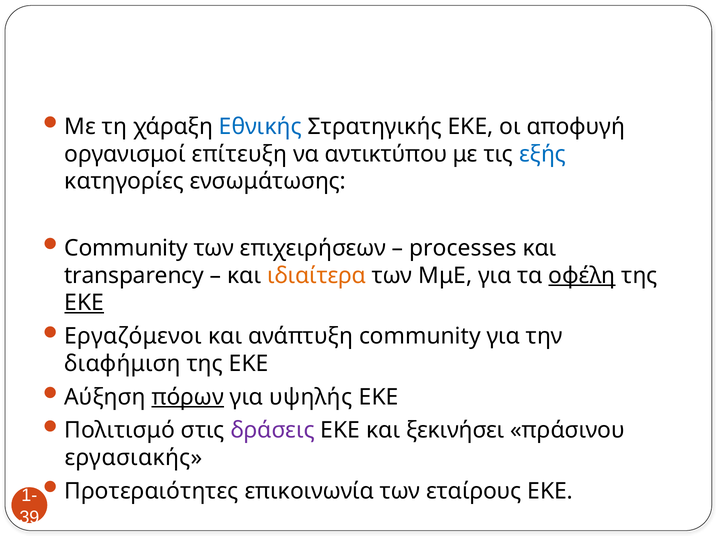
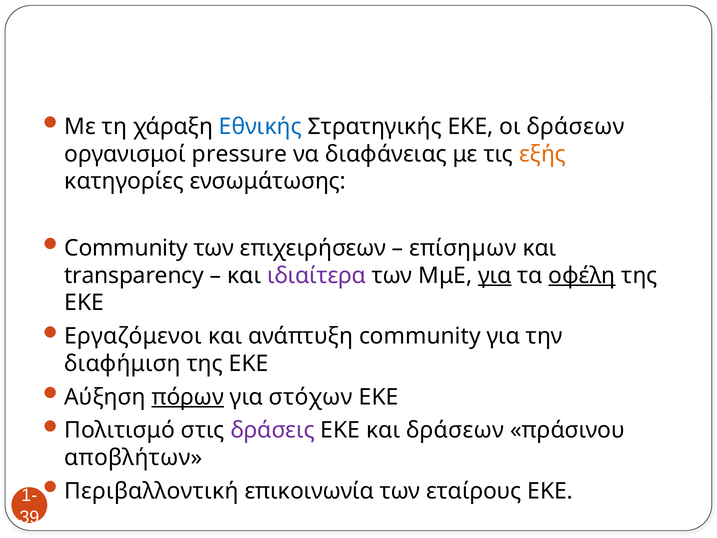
οι αποφυγή: αποφυγή -> δράσεων (576, 126)
επίτευξη: επίτευξη -> pressure (240, 154)
αντικτύπου: αντικτύπου -> διαφάνειας (386, 154)
εξής colour: blue -> orange (543, 154)
processes: processes -> επίσηµων (463, 248)
ιδιαίτερα colour: orange -> purple (317, 275)
για underline: none -> present (495, 275)
ΕΚΕ underline: present -> none (84, 303)
υψηλής: υψηλής -> στόχων (311, 397)
και ξεκινήσει: ξεκινήσει -> δράσεων (455, 430)
εργασιακής: εργασιακής -> αποβλήτων (133, 457)
Προτεραιότητες: Προτεραιότητες -> Περιβαλλοντική (151, 491)
